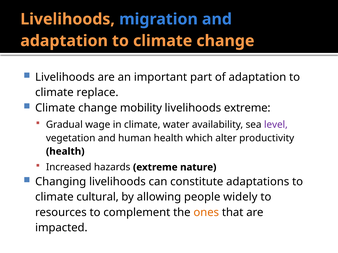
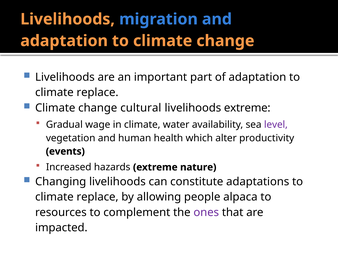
mobility: mobility -> cultural (141, 108)
health: health -> events (65, 152)
cultural: cultural -> replace (98, 197)
widely: widely -> alpaca (240, 197)
ones colour: orange -> purple (206, 213)
